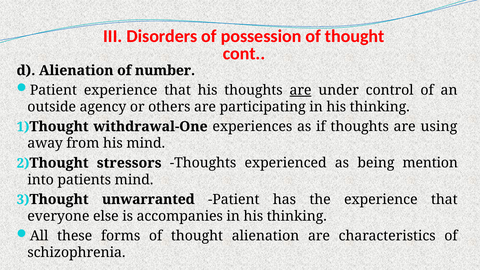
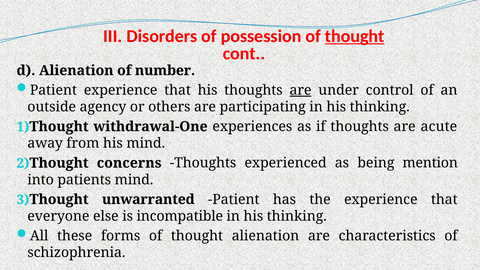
thought underline: none -> present (355, 36)
using: using -> acute (439, 127)
stressors: stressors -> concerns (129, 163)
accompanies: accompanies -> incompatible (180, 216)
